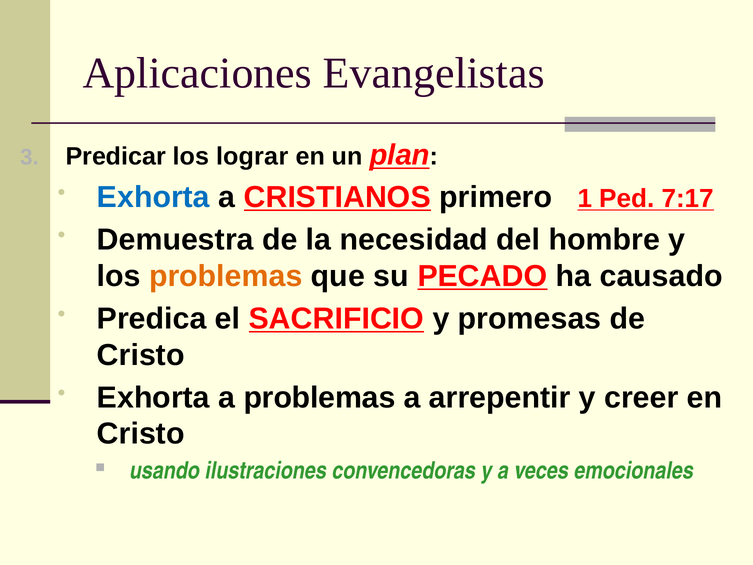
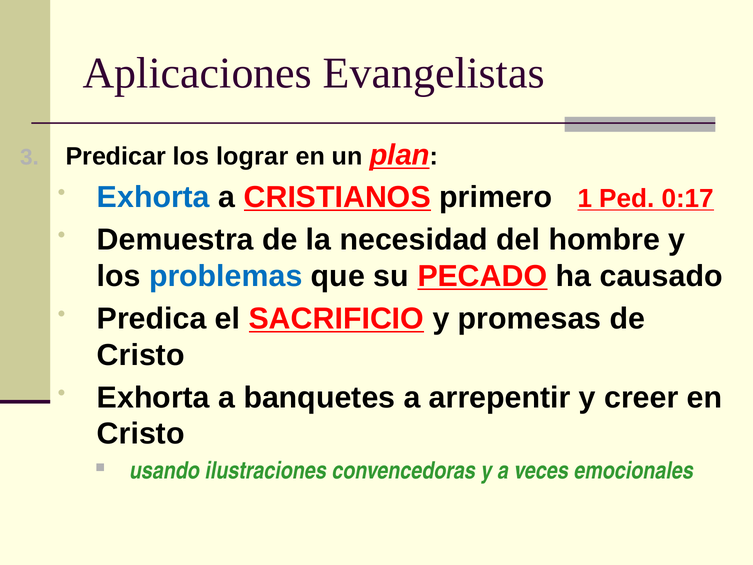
7:17: 7:17 -> 0:17 (688, 198)
problemas colour: orange -> blue (226, 276)
a problemas: problemas -> banquetes (319, 397)
